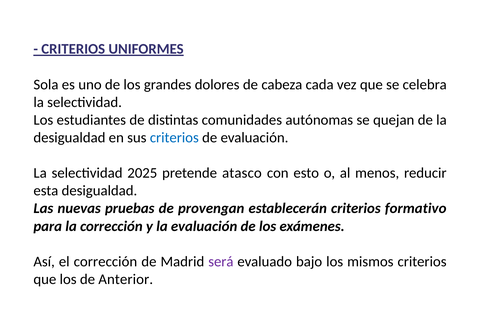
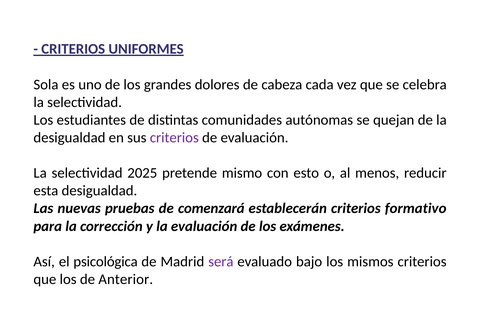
criterios colour: blue -> purple (174, 138)
atasco: atasco -> mismo (242, 173)
provengan: provengan -> comenzará (211, 209)
el corrección: corrección -> psicológica (106, 262)
